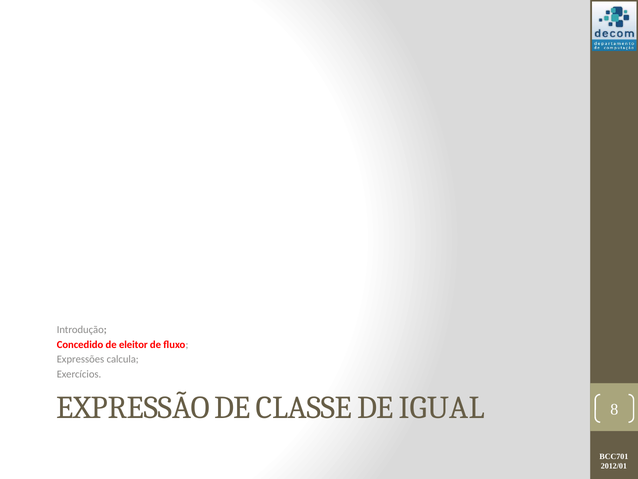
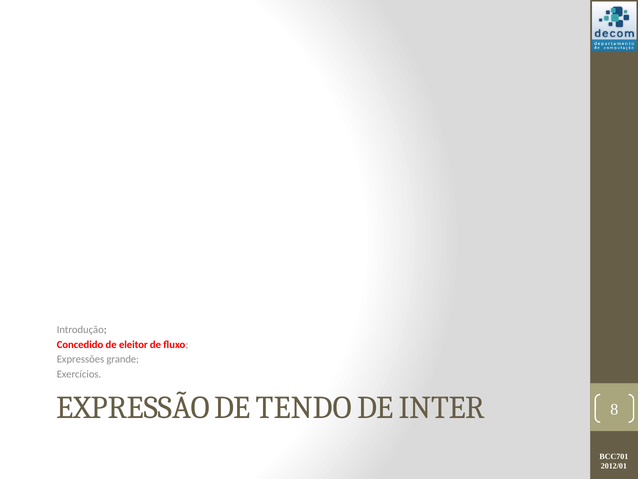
calcula: calcula -> grande (123, 359)
CLASSE: CLASSE -> TENDO (304, 407)
IGUAL: IGUAL -> INTER (442, 407)
